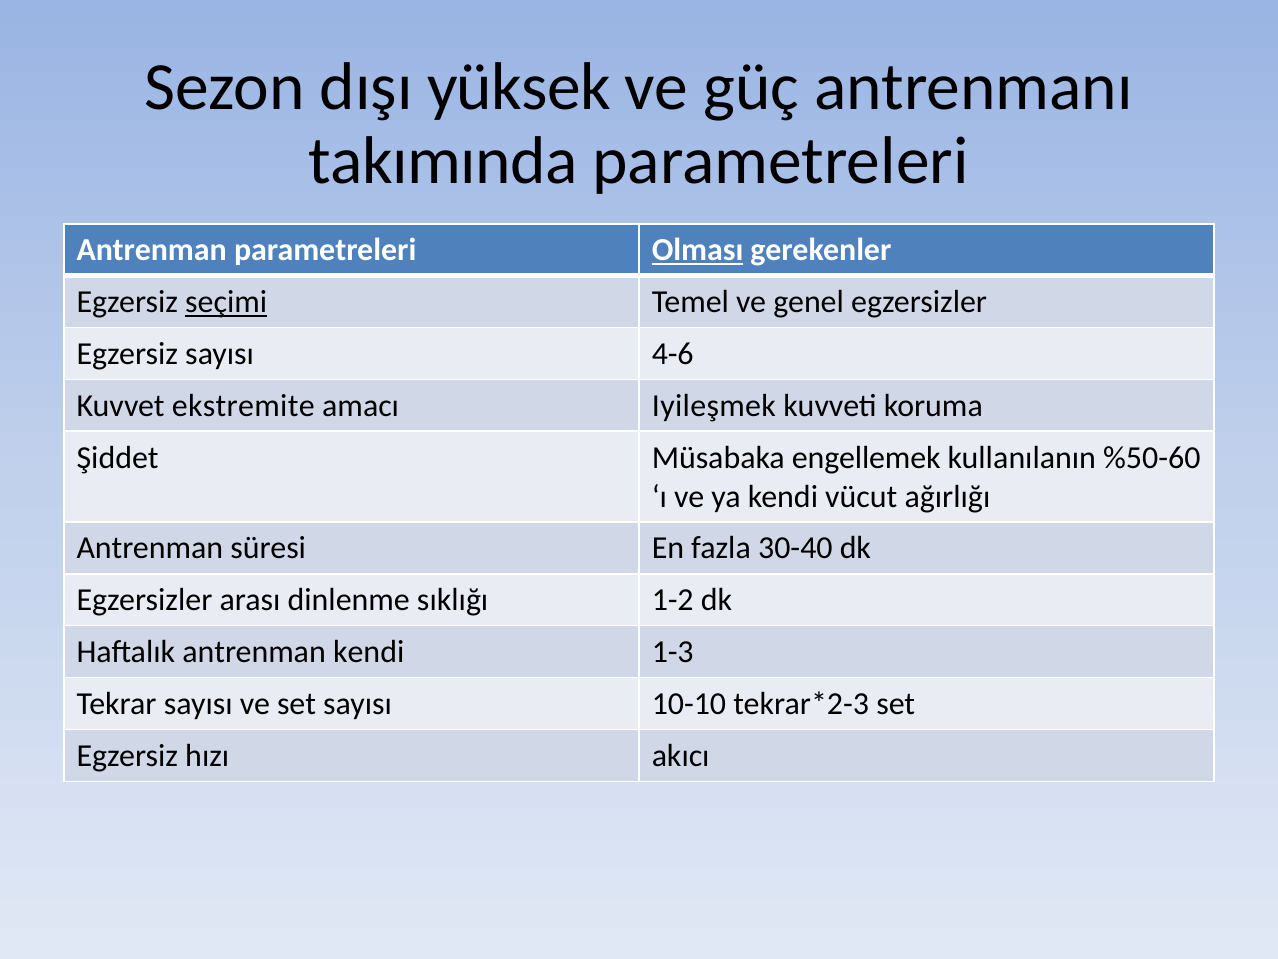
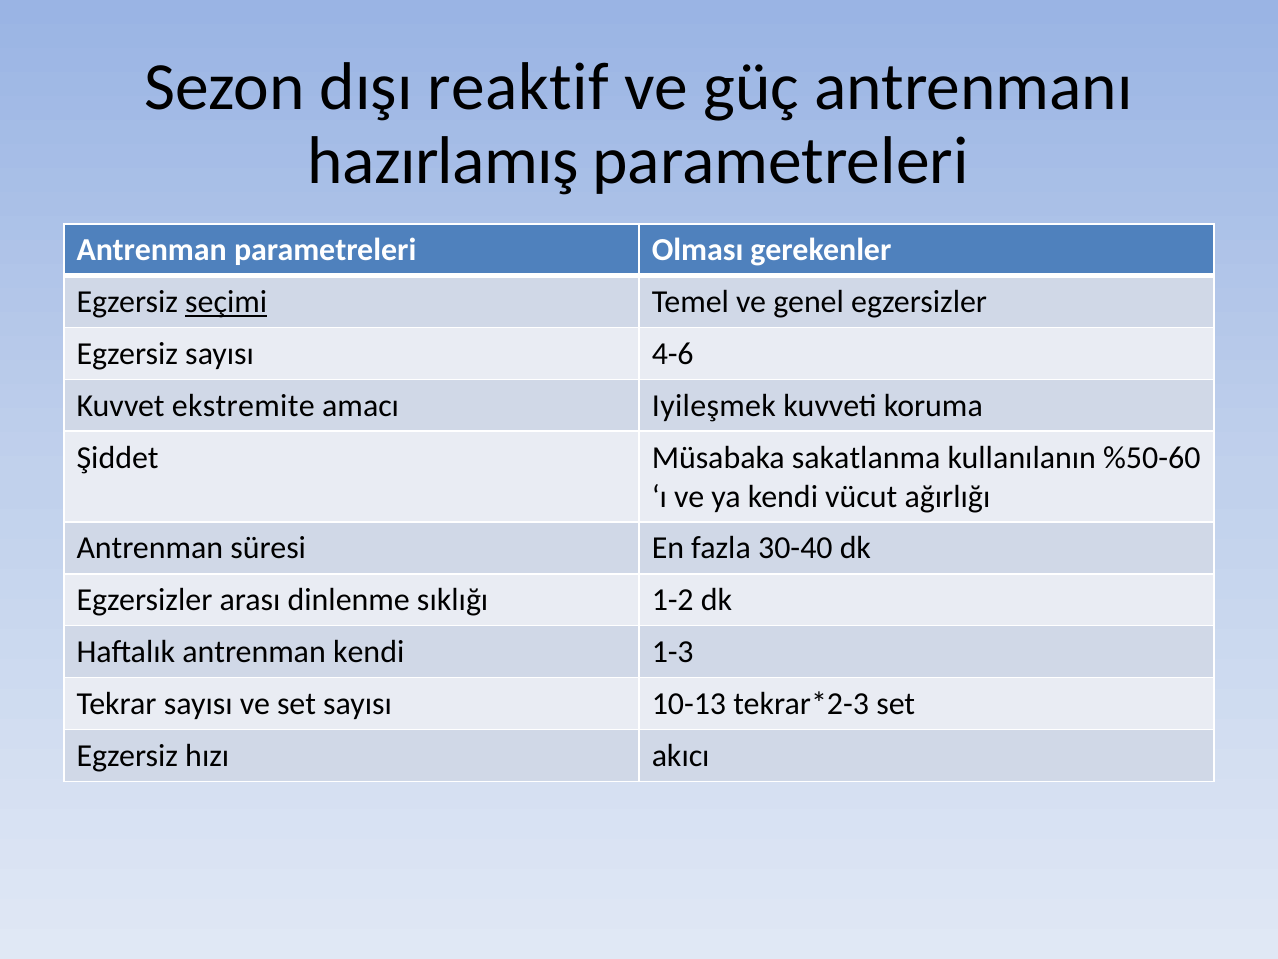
yüksek: yüksek -> reaktif (518, 87)
takımında: takımında -> hazırlamış (443, 161)
Olması underline: present -> none (698, 250)
engellemek: engellemek -> sakatlanma (866, 457)
10-10: 10-10 -> 10-13 (689, 704)
